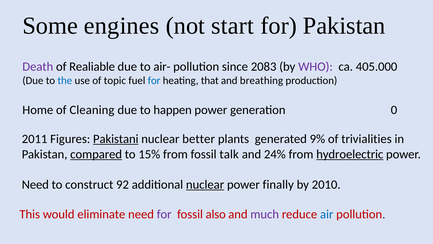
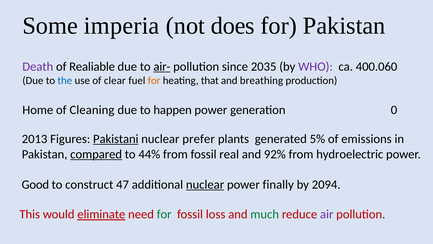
engines: engines -> imperia (122, 26)
start: start -> does (233, 26)
air- underline: none -> present (162, 67)
2083: 2083 -> 2035 (264, 67)
405.000: 405.000 -> 400.060 (377, 67)
topic: topic -> clear (115, 80)
for colour: blue -> orange (154, 80)
2011: 2011 -> 2013 (35, 139)
better: better -> prefer (199, 139)
9%: 9% -> 5% (317, 139)
trivialities: trivialities -> emissions (366, 139)
15%: 15% -> 44% (149, 154)
talk: talk -> real (229, 154)
24%: 24% -> 92% (275, 154)
hydroelectric underline: present -> none (350, 154)
Need: Need -> Good (35, 184)
92: 92 -> 47 (123, 184)
2010: 2010 -> 2094 (326, 184)
eliminate underline: none -> present (101, 214)
for colour: purple -> green (164, 214)
also: also -> loss (216, 214)
much colour: purple -> green (265, 214)
air colour: blue -> purple (327, 214)
